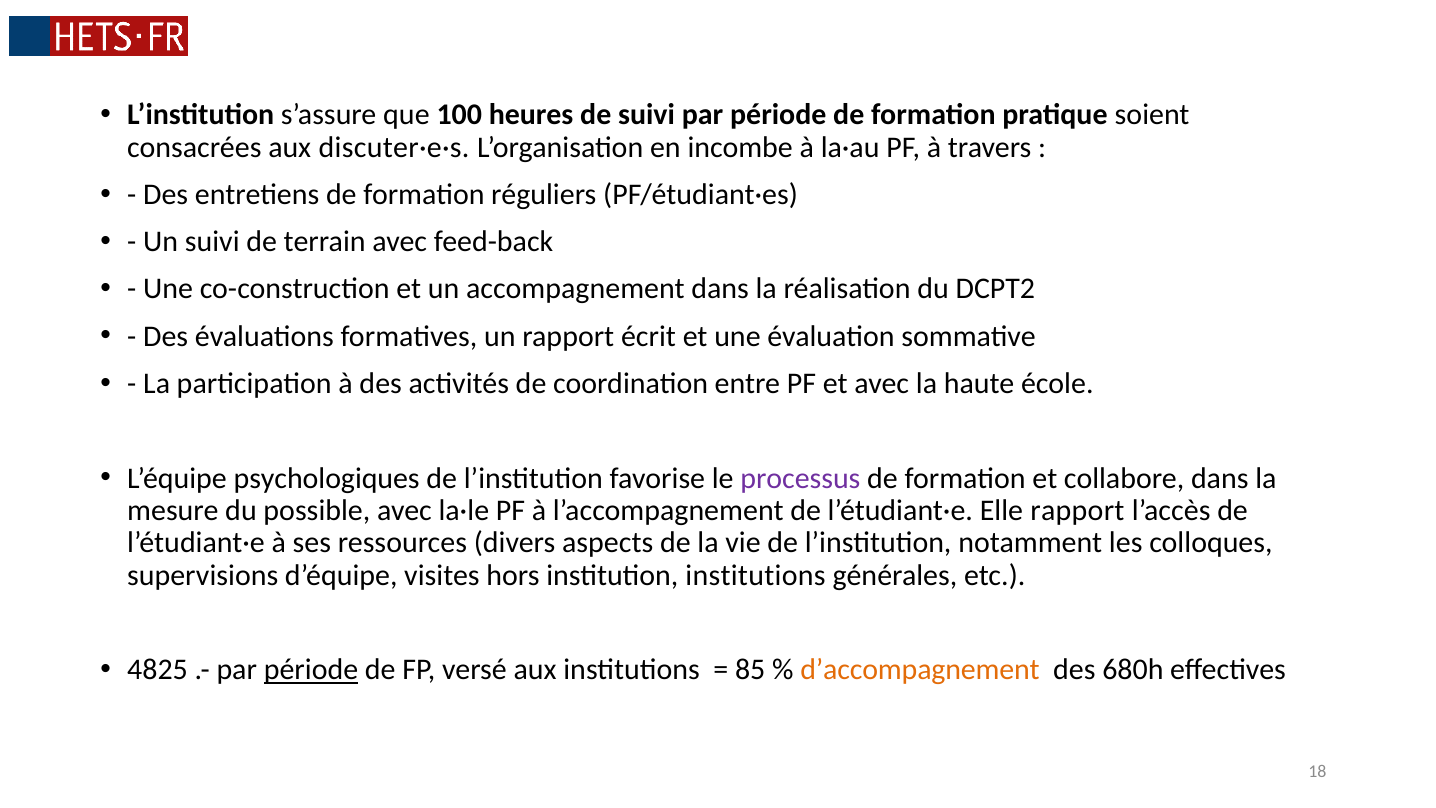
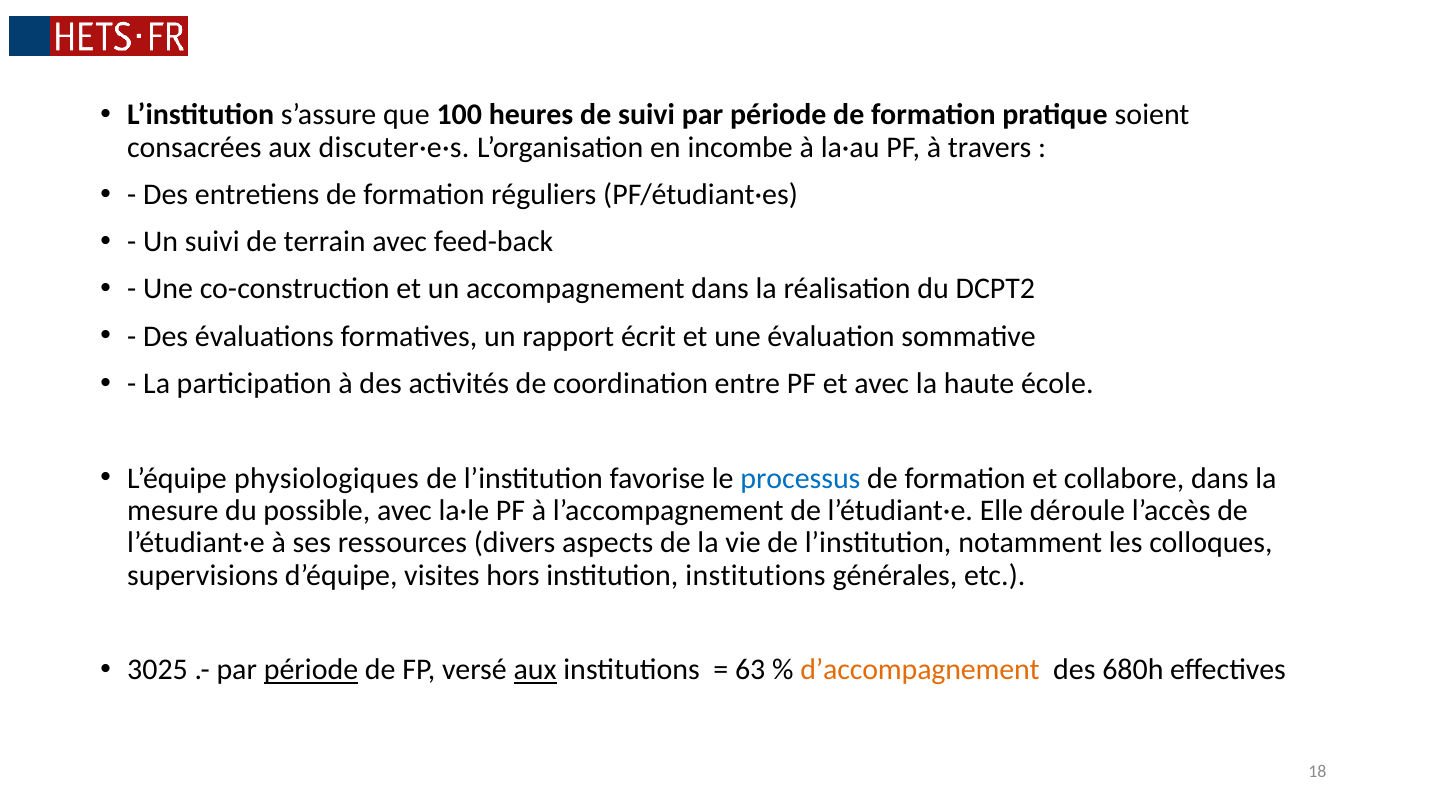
psychologiques: psychologiques -> physiologiques (326, 478)
processus colour: purple -> blue (800, 478)
Elle rapport: rapport -> déroule (1077, 510)
4825: 4825 -> 3025 (158, 670)
aux underline: none -> present (535, 670)
85: 85 -> 63 (750, 670)
